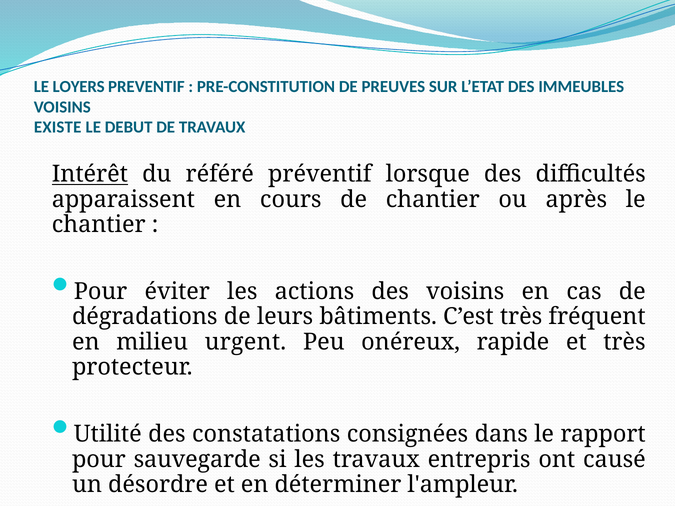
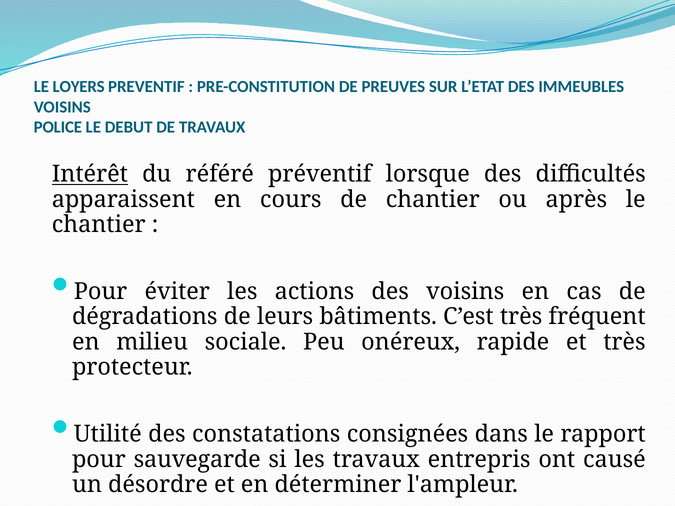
EXISTE: EXISTE -> POLICE (58, 127)
urgent: urgent -> sociale (246, 342)
